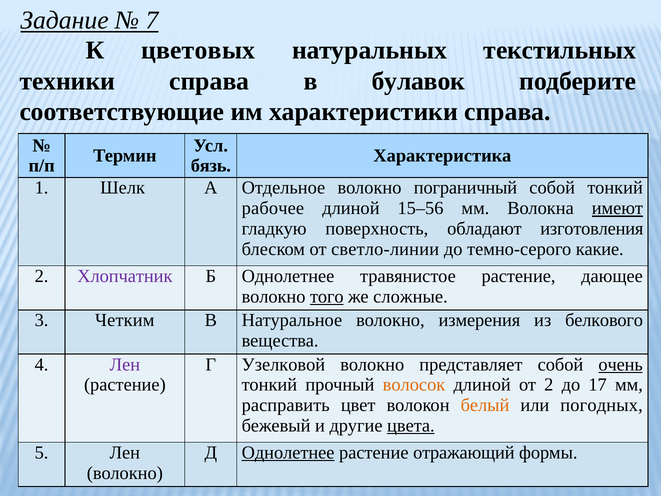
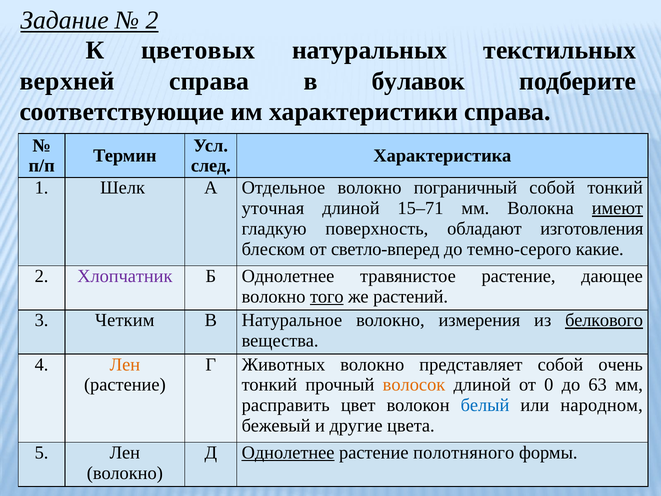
7: 7 -> 2 (152, 20)
техники: техники -> верхней (67, 81)
бязь: бязь -> след (211, 166)
рабочее: рабочее -> уточная (273, 208)
15–56: 15–56 -> 15–71 (421, 208)
светло-линии: светло-линии -> светло-вперед (385, 249)
сложные: сложные -> растений (411, 296)
белкового underline: none -> present (604, 320)
Лен colour: purple -> orange (125, 364)
Узелковой: Узелковой -> Животных (283, 364)
очень underline: present -> none (621, 364)
от 2: 2 -> 0 (549, 385)
17: 17 -> 63 (598, 385)
белый colour: orange -> blue (485, 405)
погодных: погодных -> народном (602, 405)
цвета underline: present -> none (411, 425)
отражающий: отражающий -> полотняного (464, 452)
